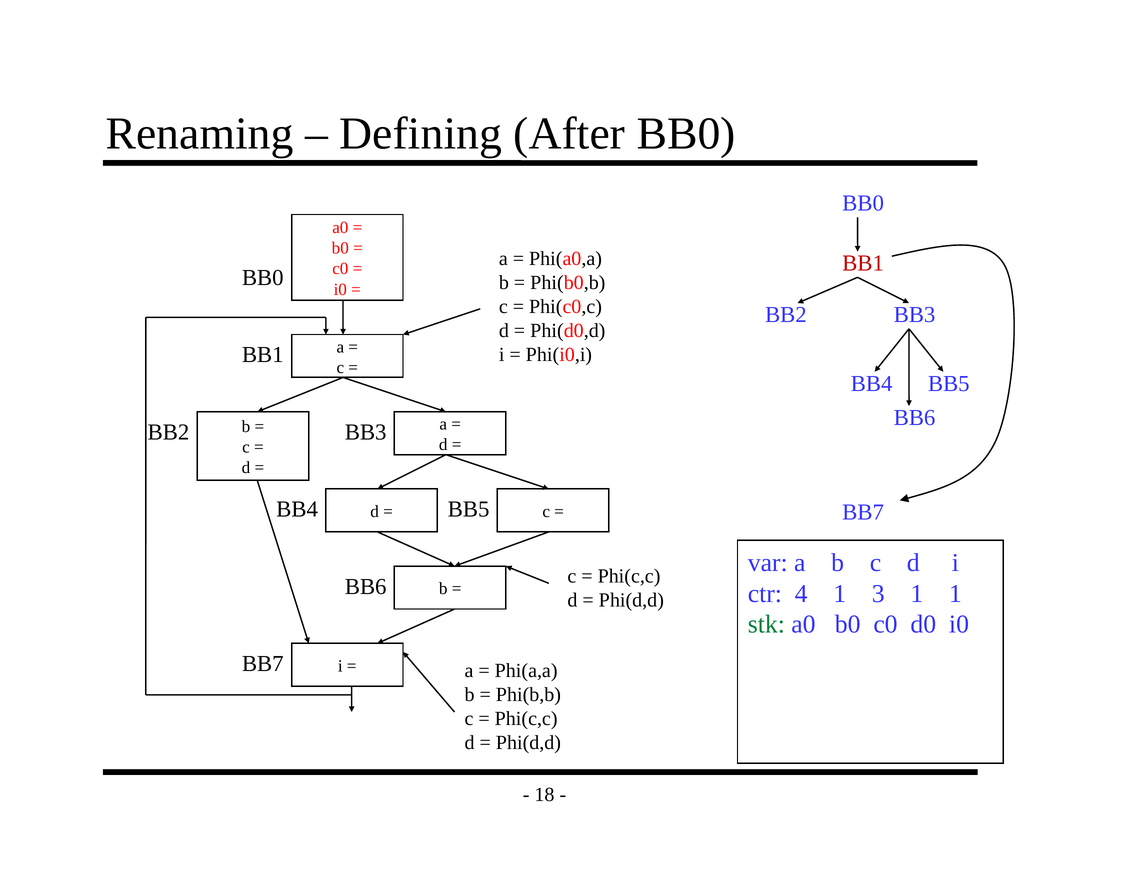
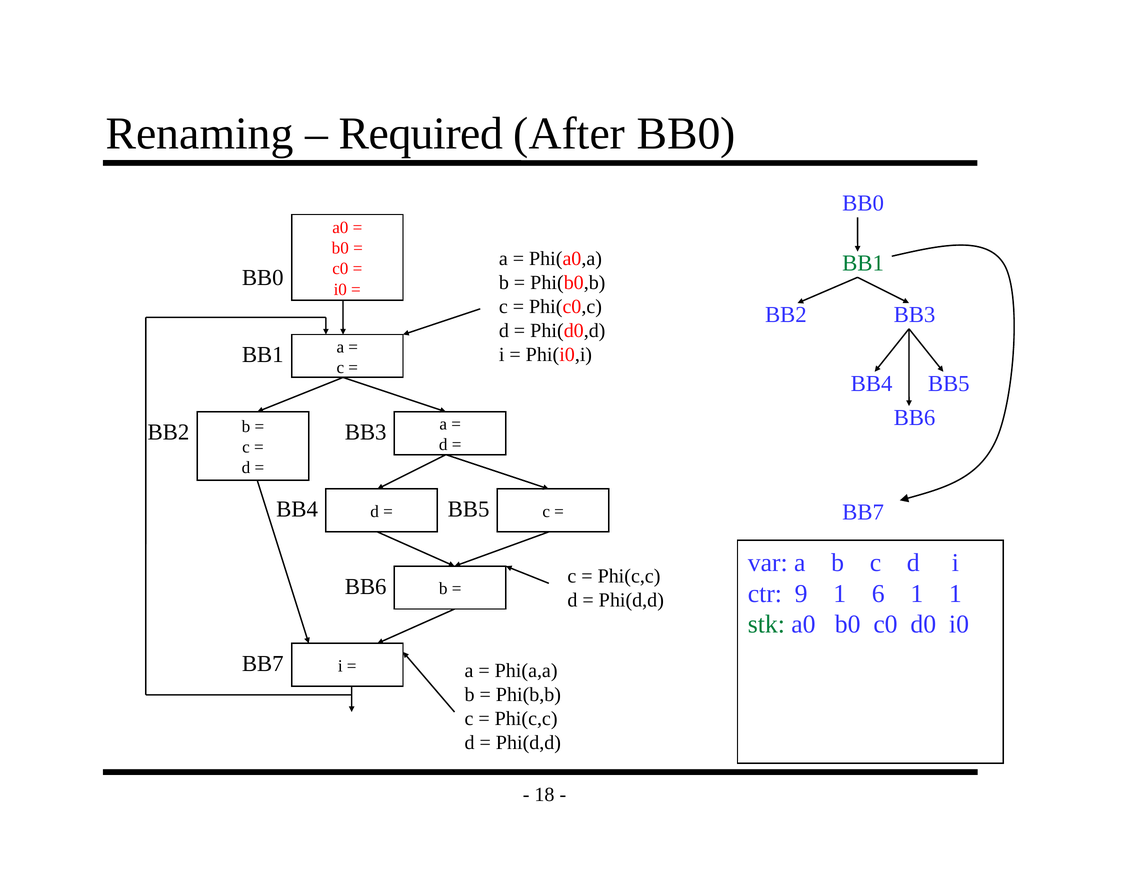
Defining: Defining -> Required (421, 134)
BB1 colour: red -> green (863, 263)
4: 4 -> 9 (801, 593)
3: 3 -> 6 (878, 593)
